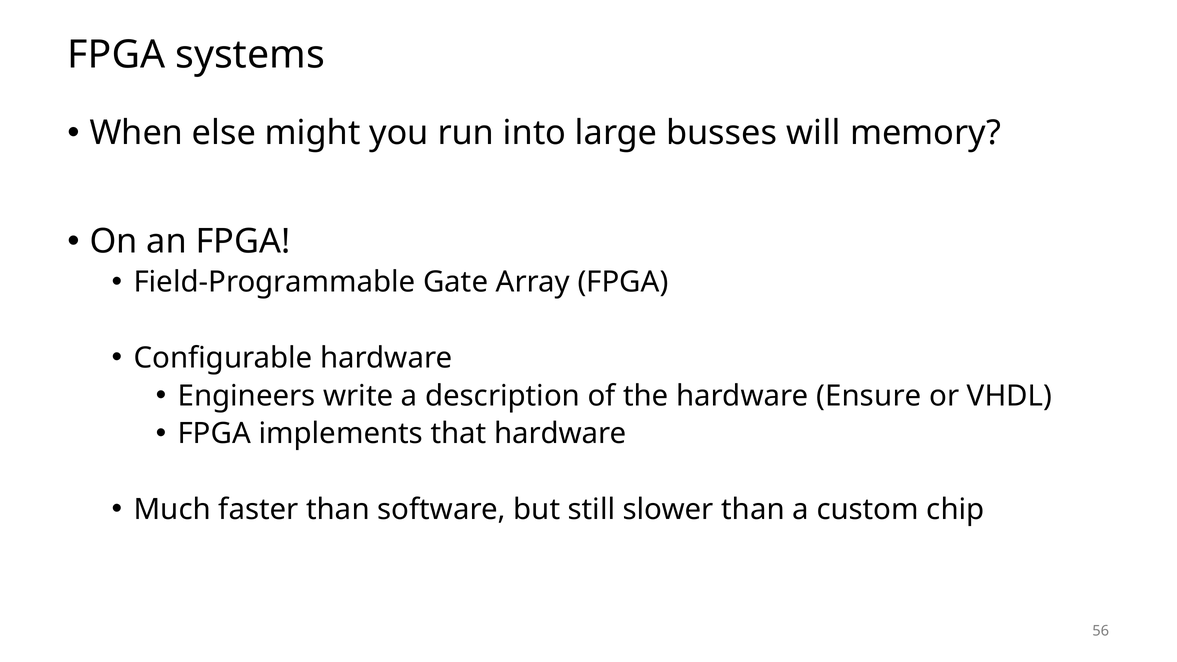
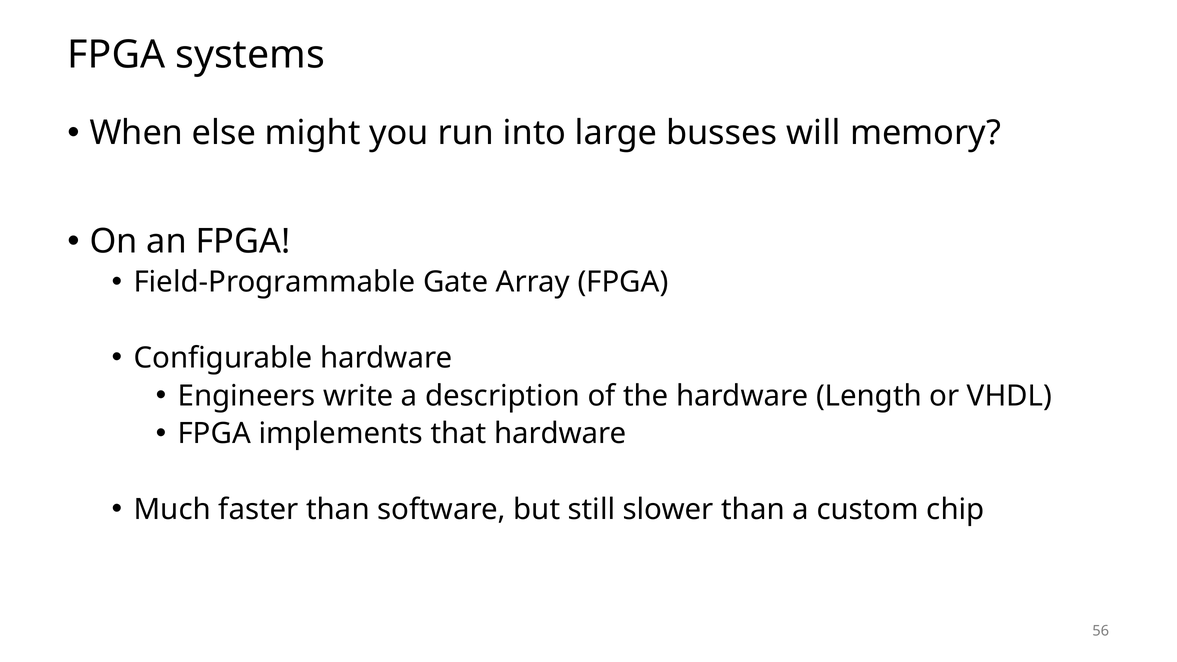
Ensure: Ensure -> Length (869, 396)
